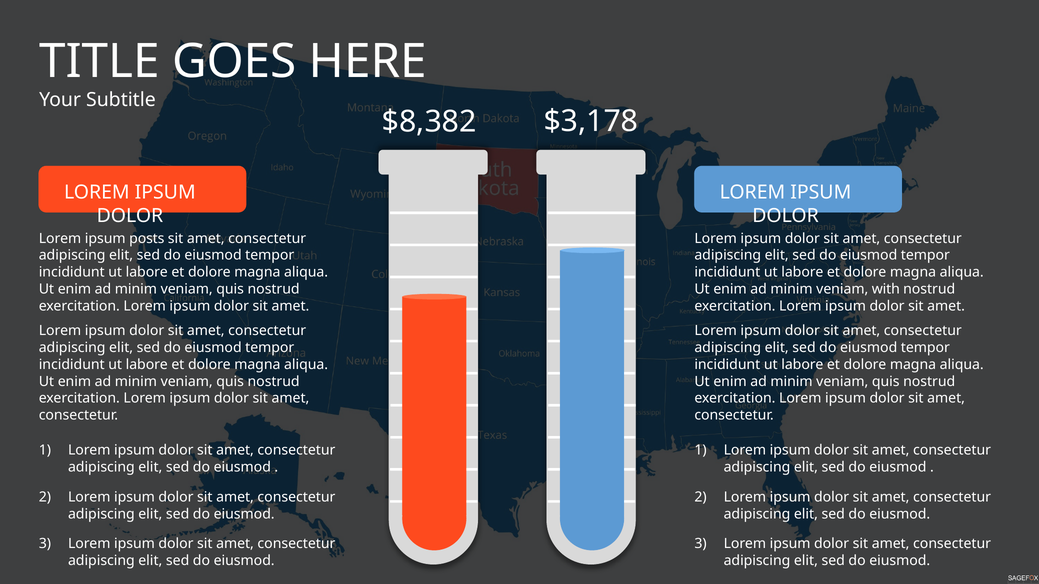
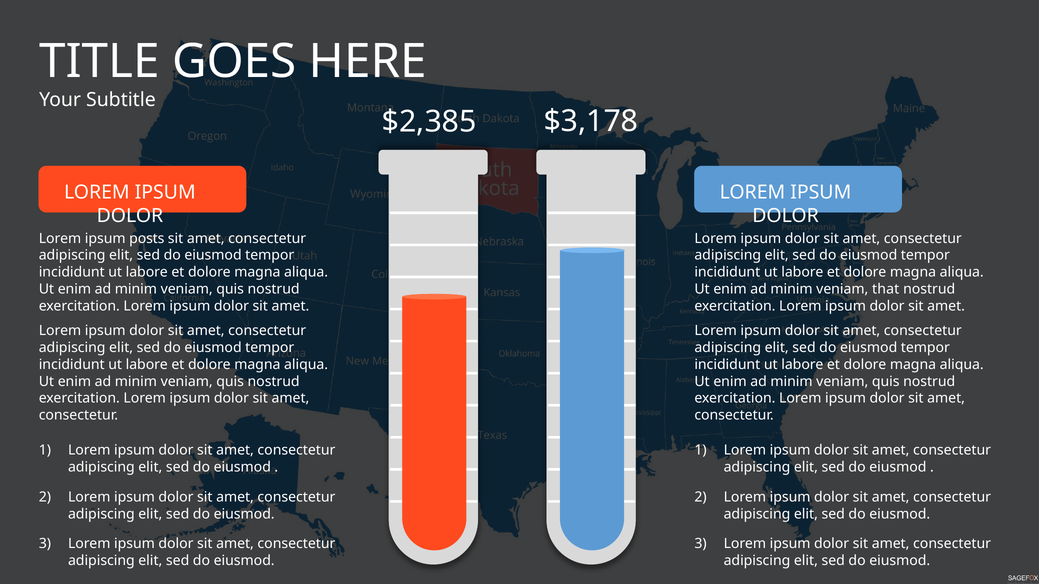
$8,382: $8,382 -> $2,385 (429, 122)
with: with -> that (886, 289)
